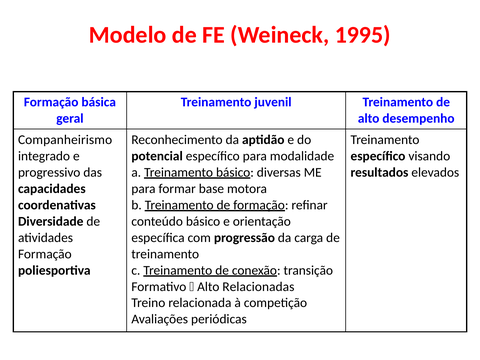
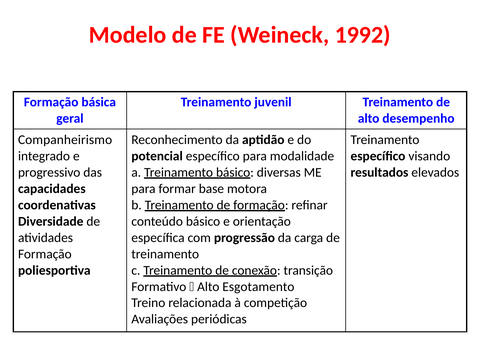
1995: 1995 -> 1992 (363, 35)
Relacionadas: Relacionadas -> Esgotamento (258, 287)
